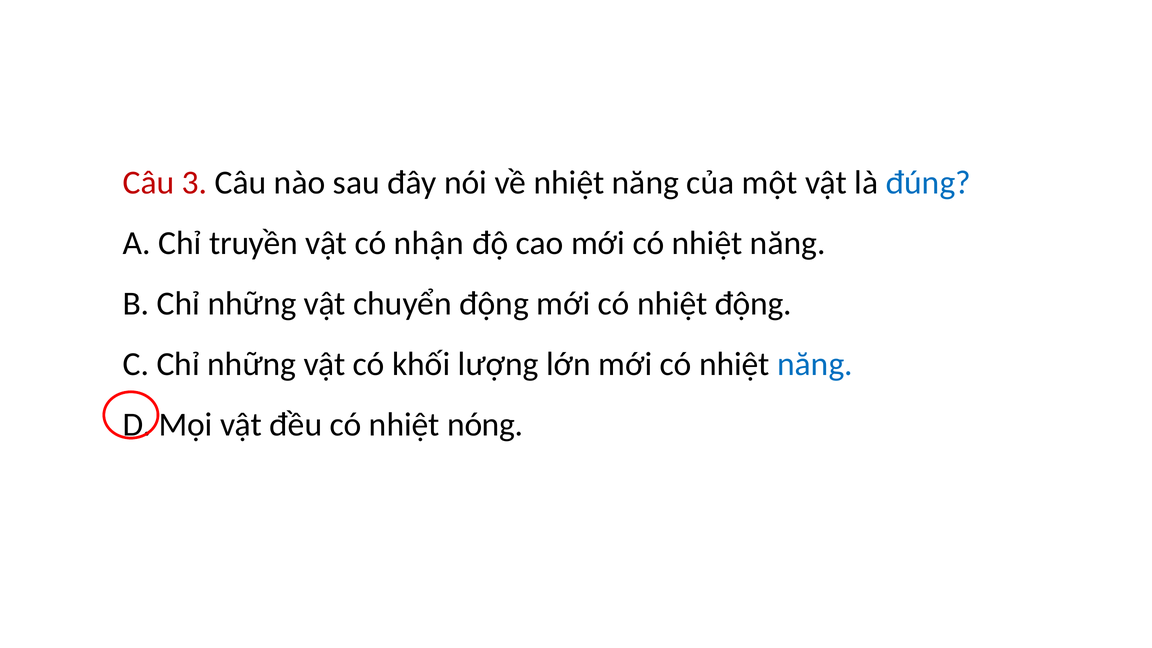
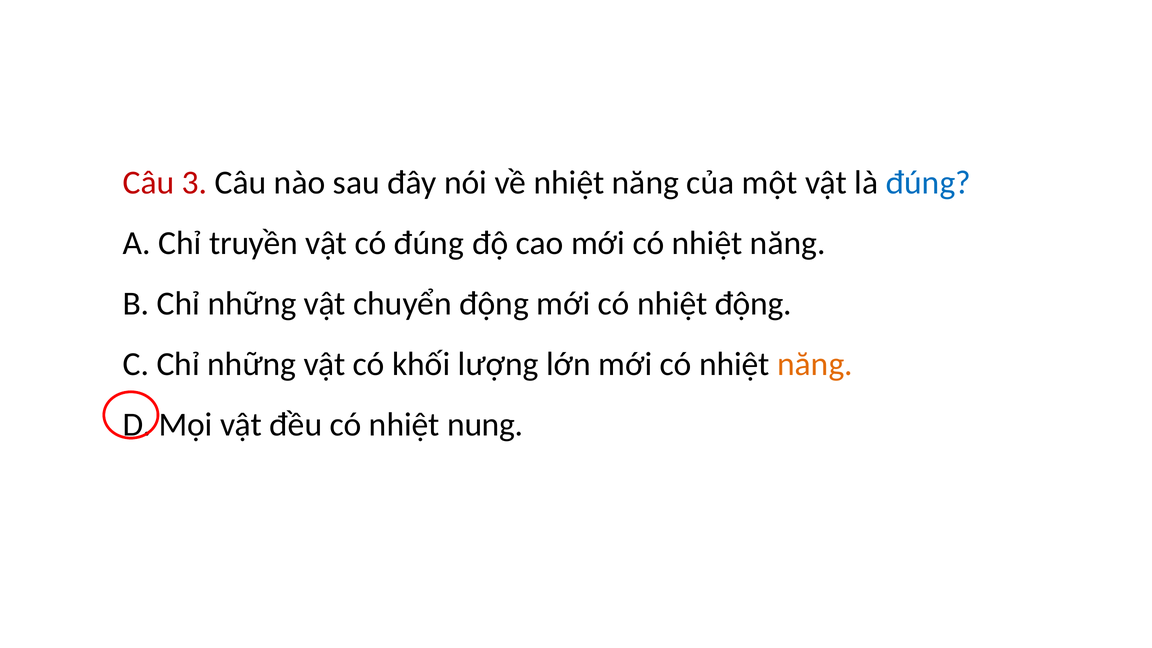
có nhận: nhận -> đúng (429, 243)
năng colour: blue -> orange (815, 364)
nóng: nóng -> nung (485, 425)
